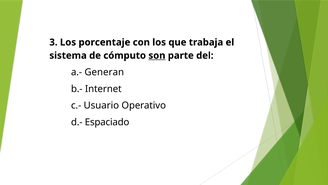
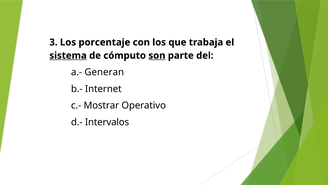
sistema underline: none -> present (68, 55)
Usuario: Usuario -> Mostrar (101, 105)
Espaciado: Espaciado -> Intervalos (107, 122)
